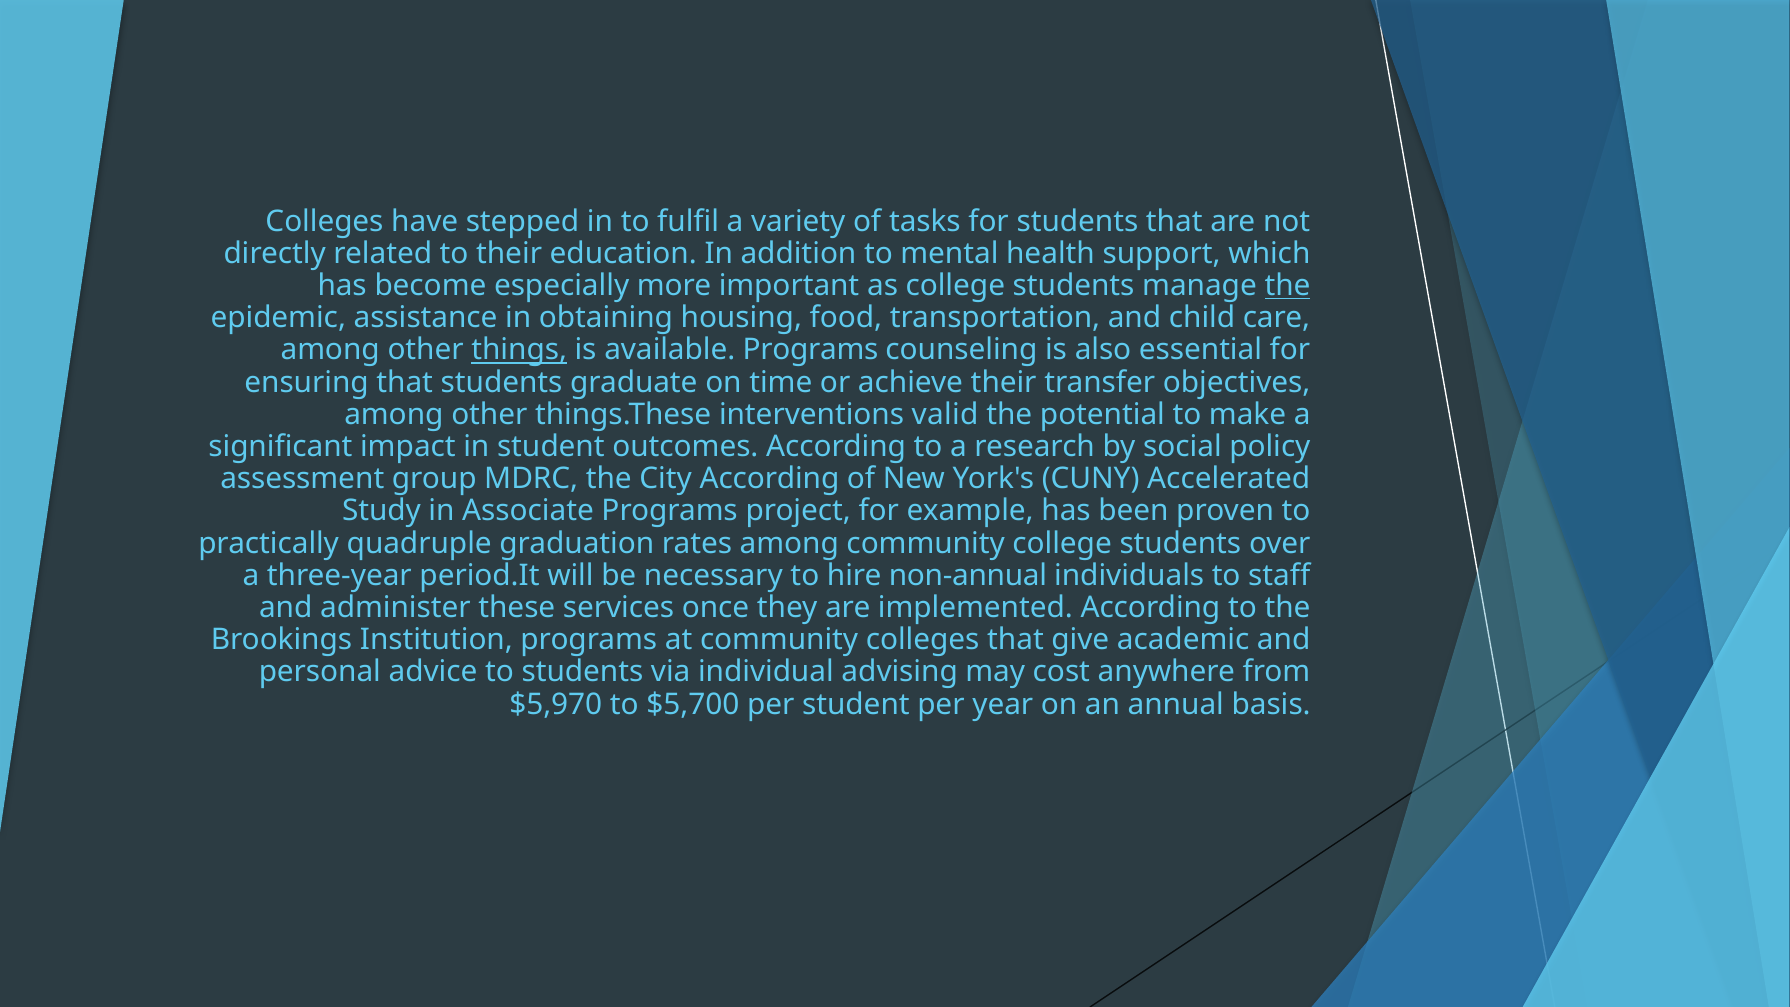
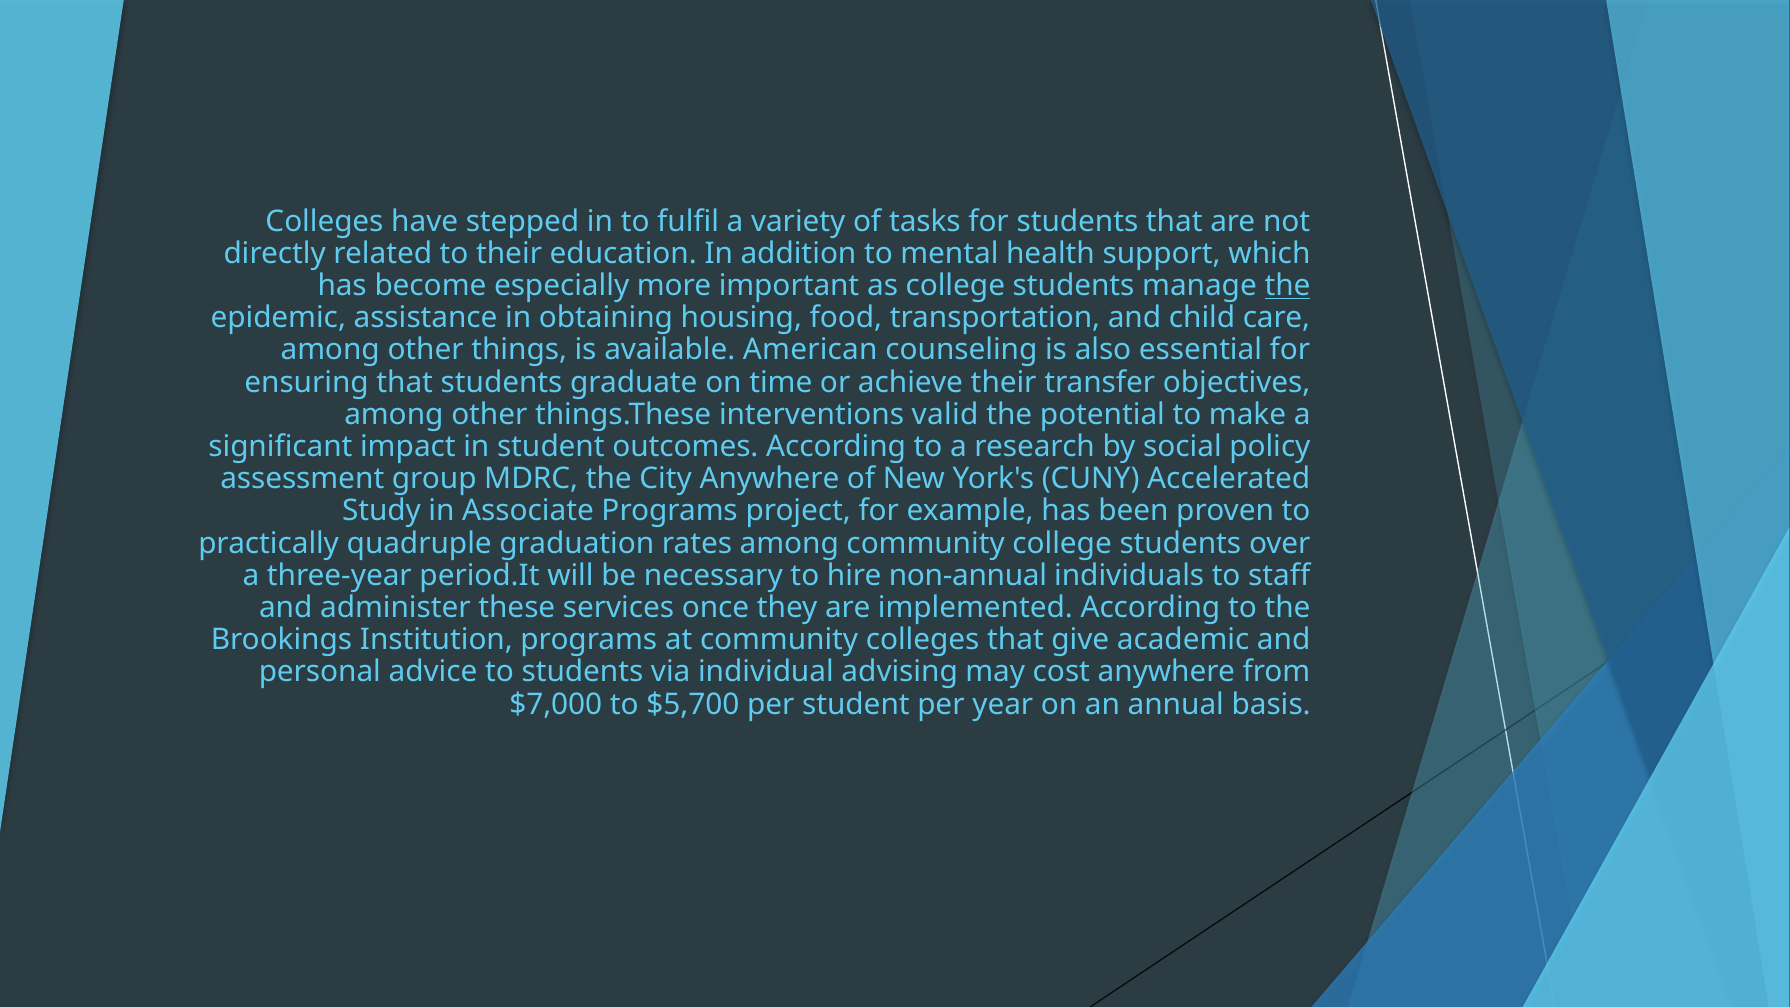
things underline: present -> none (519, 350)
available Programs: Programs -> American (810, 350)
City According: According -> Anywhere (769, 479)
$5,970: $5,970 -> $7,000 (556, 704)
